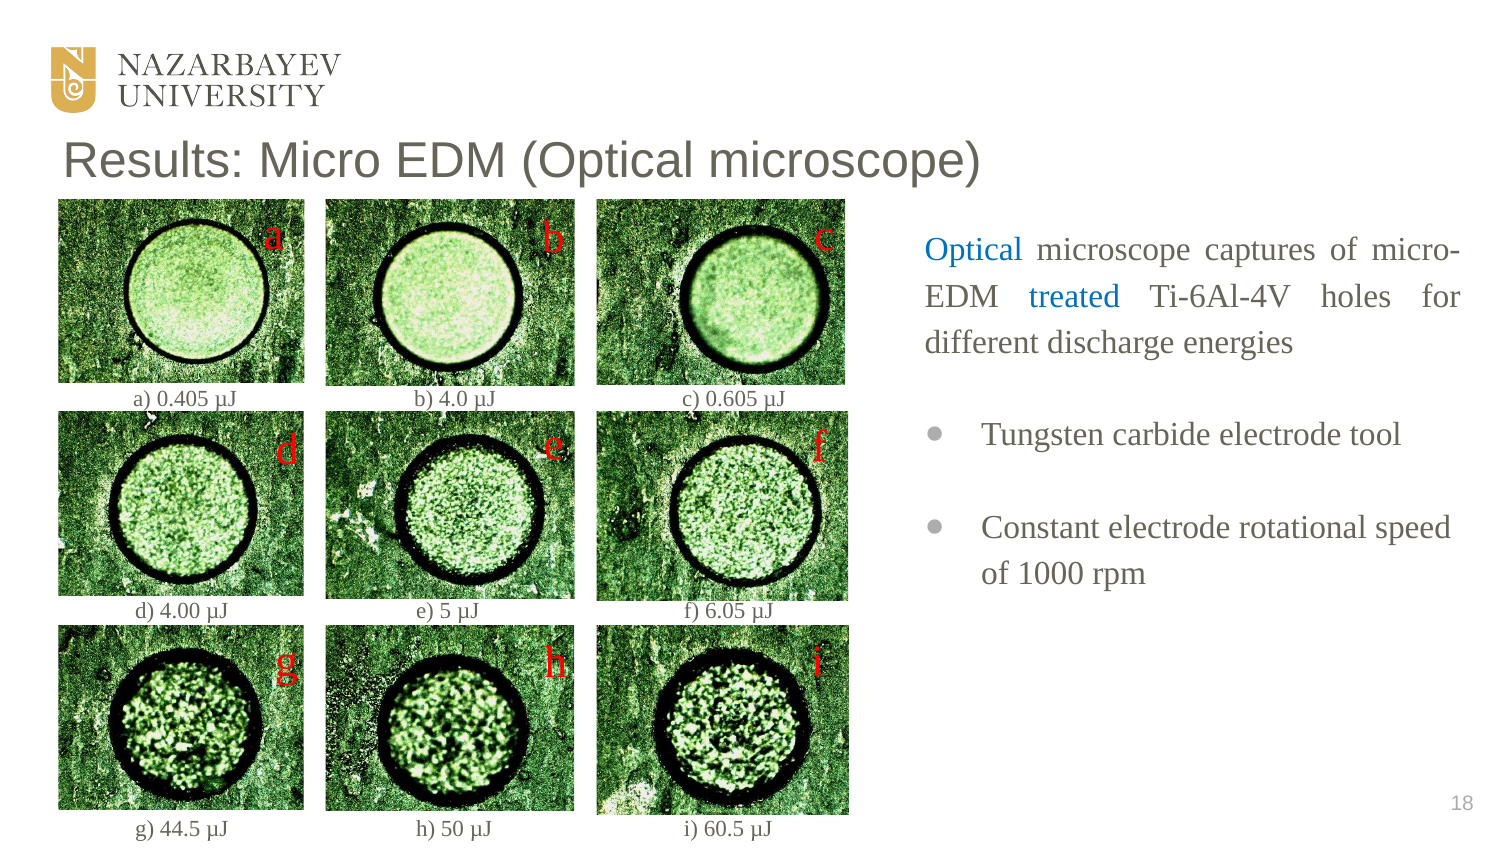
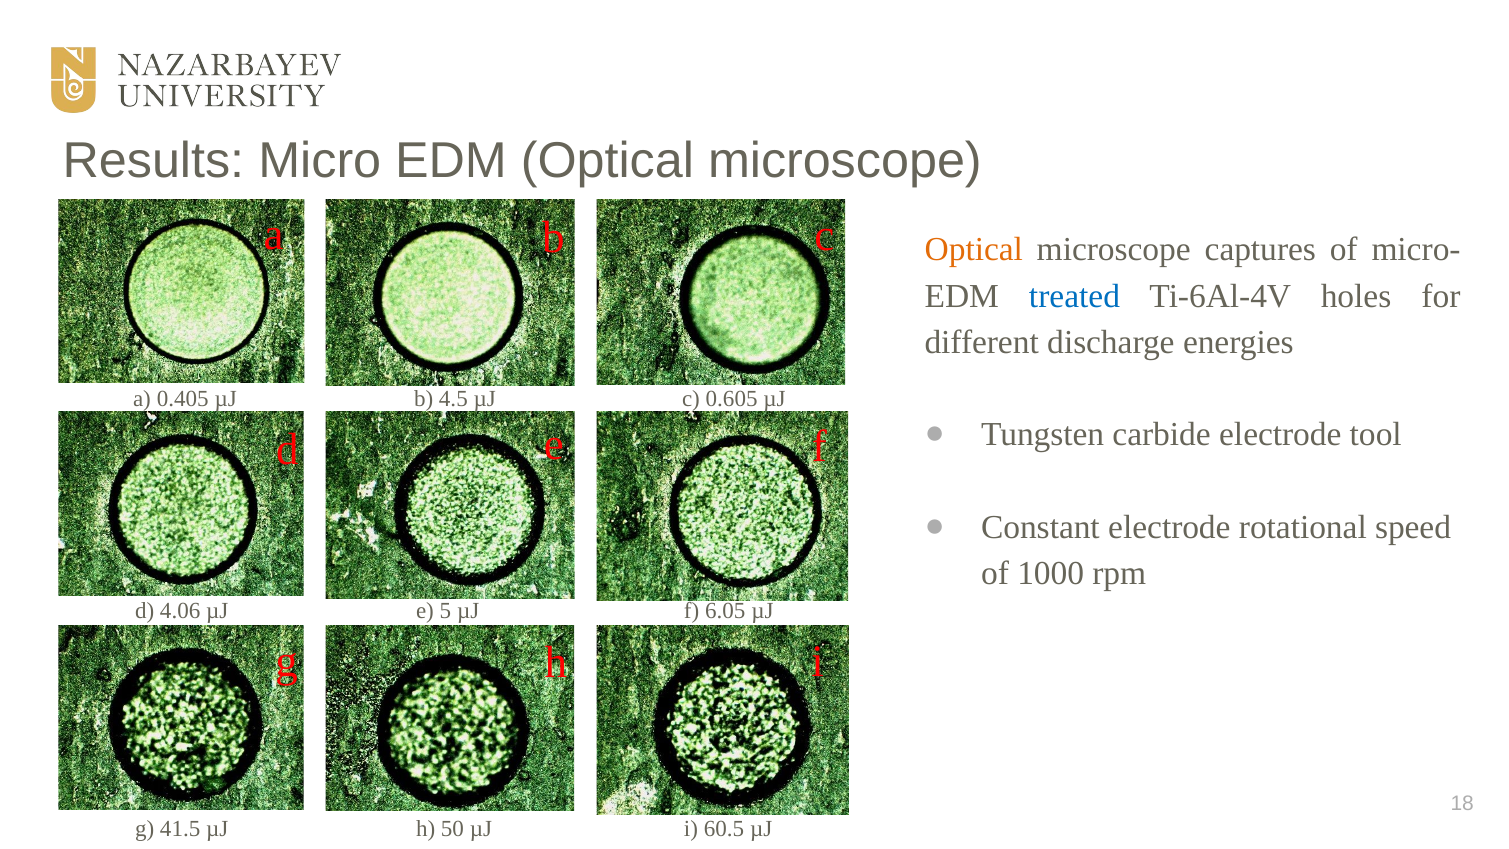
Optical colour: blue -> orange (974, 250)
4.0: 4.0 -> 4.5 (453, 399)
4.00: 4.00 -> 4.06 (180, 611)
44.5: 44.5 -> 41.5 (180, 828)
